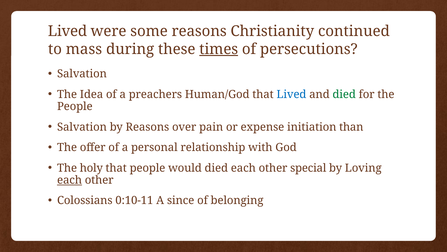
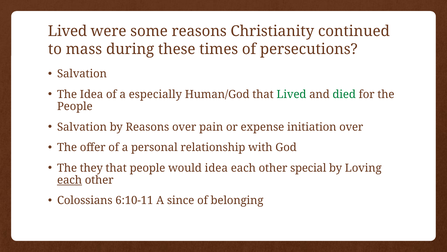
times underline: present -> none (219, 49)
preachers: preachers -> especially (155, 94)
Lived colour: blue -> green (291, 94)
initiation than: than -> over (351, 127)
holy: holy -> they (91, 168)
would died: died -> idea (216, 168)
0:10-11: 0:10-11 -> 6:10-11 (134, 200)
